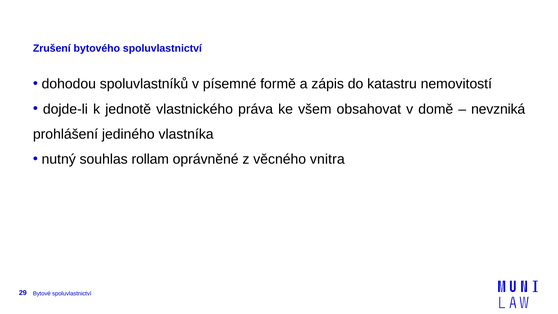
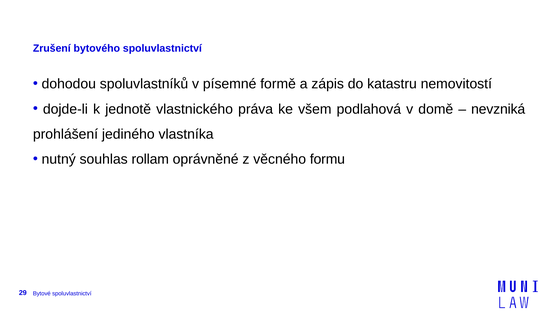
obsahovat: obsahovat -> podlahová (369, 109)
vnitra: vnitra -> formu (327, 159)
